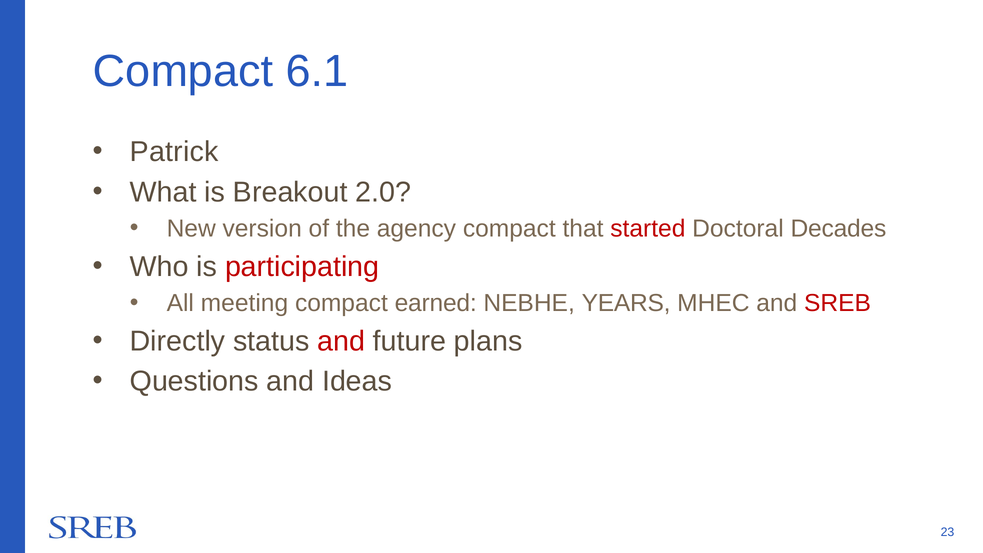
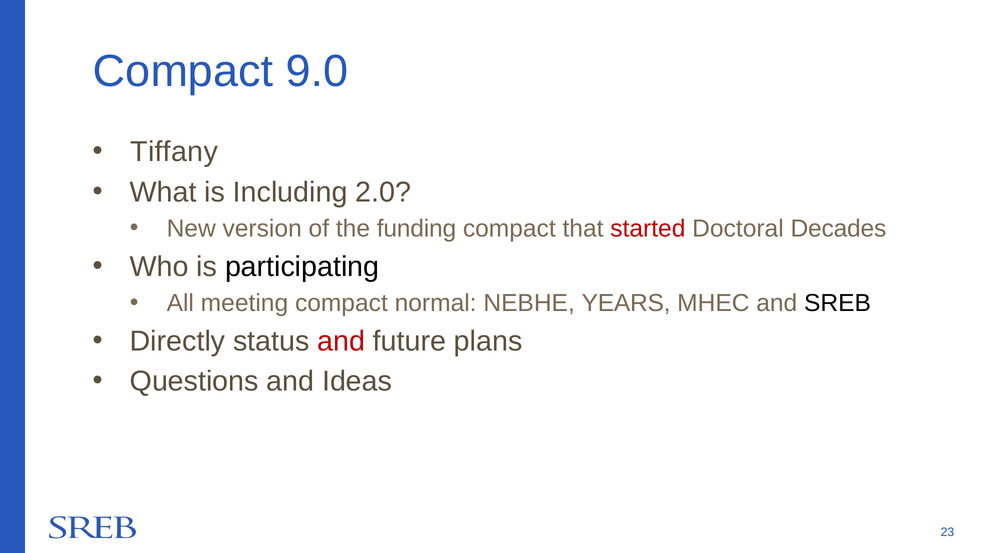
6.1: 6.1 -> 9.0 (317, 71)
Patrick: Patrick -> Tiffany (174, 152)
Breakout: Breakout -> Including (290, 192)
agency: agency -> funding (417, 229)
participating colour: red -> black (302, 267)
earned: earned -> normal (436, 303)
SREB colour: red -> black (838, 303)
